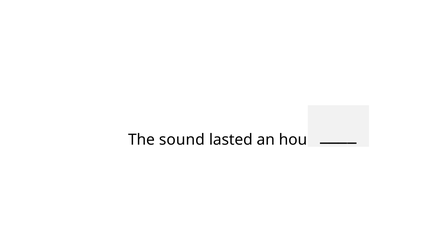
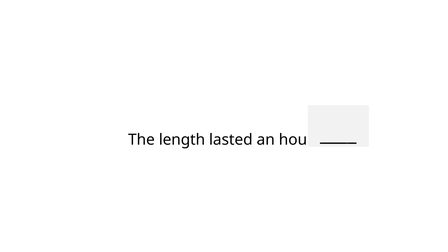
sound: sound -> length (182, 140)
